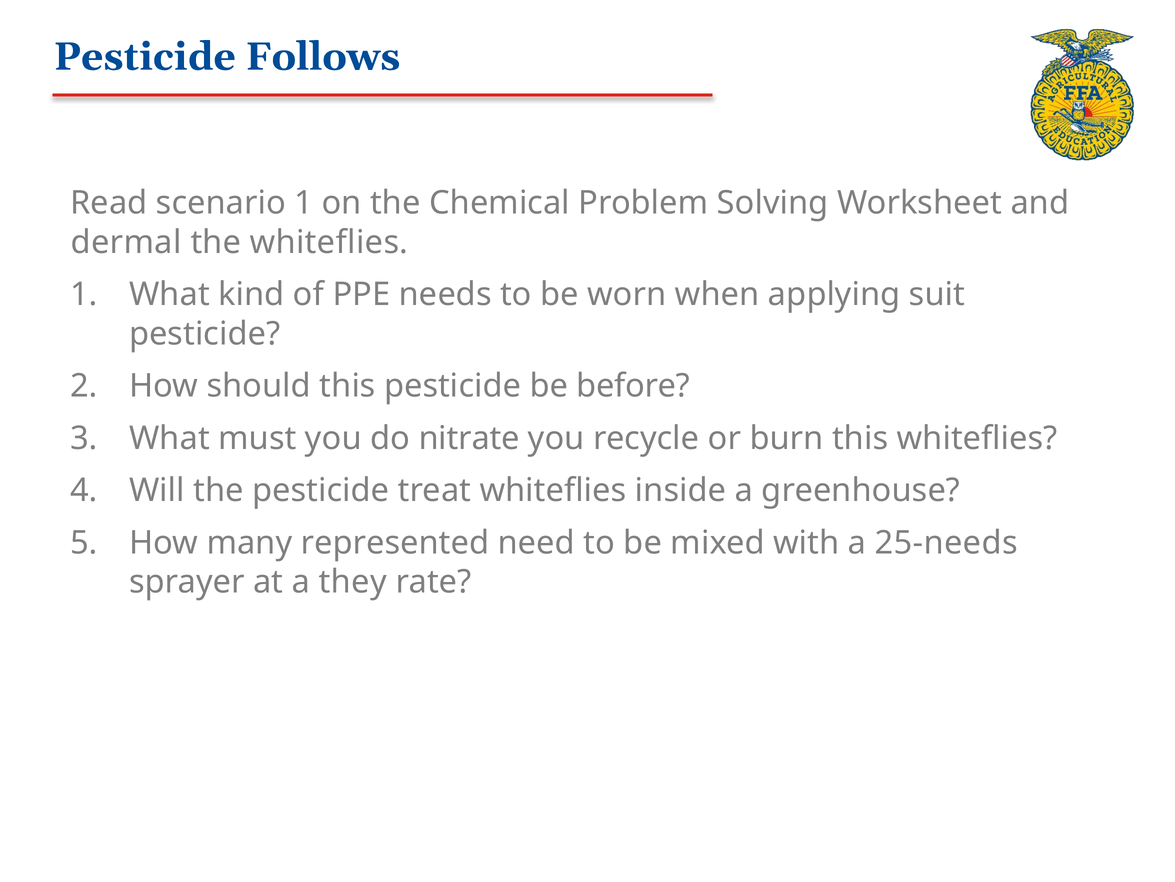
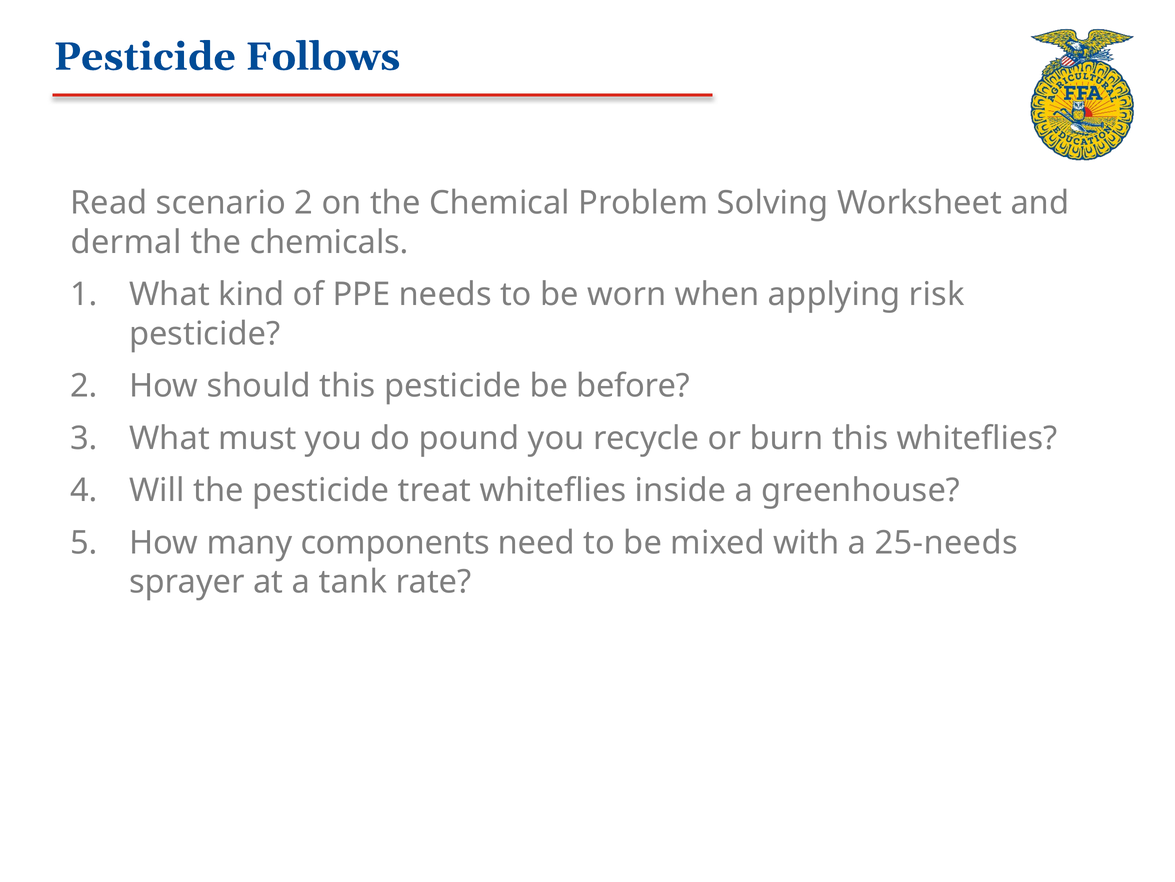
scenario 1: 1 -> 2 (304, 203)
the whiteflies: whiteflies -> chemicals (329, 242)
suit: suit -> risk (937, 294)
nitrate: nitrate -> pound (469, 438)
represented: represented -> components (395, 542)
they: they -> tank (353, 582)
